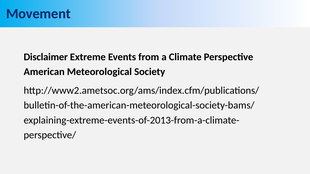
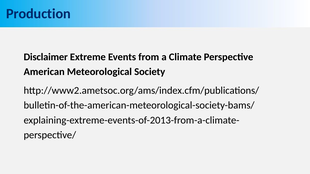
Movement: Movement -> Production (38, 14)
